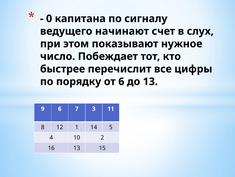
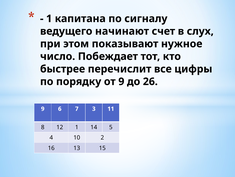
0: 0 -> 1 (49, 19)
от 6: 6 -> 9 (121, 81)
до 13: 13 -> 26 (150, 81)
